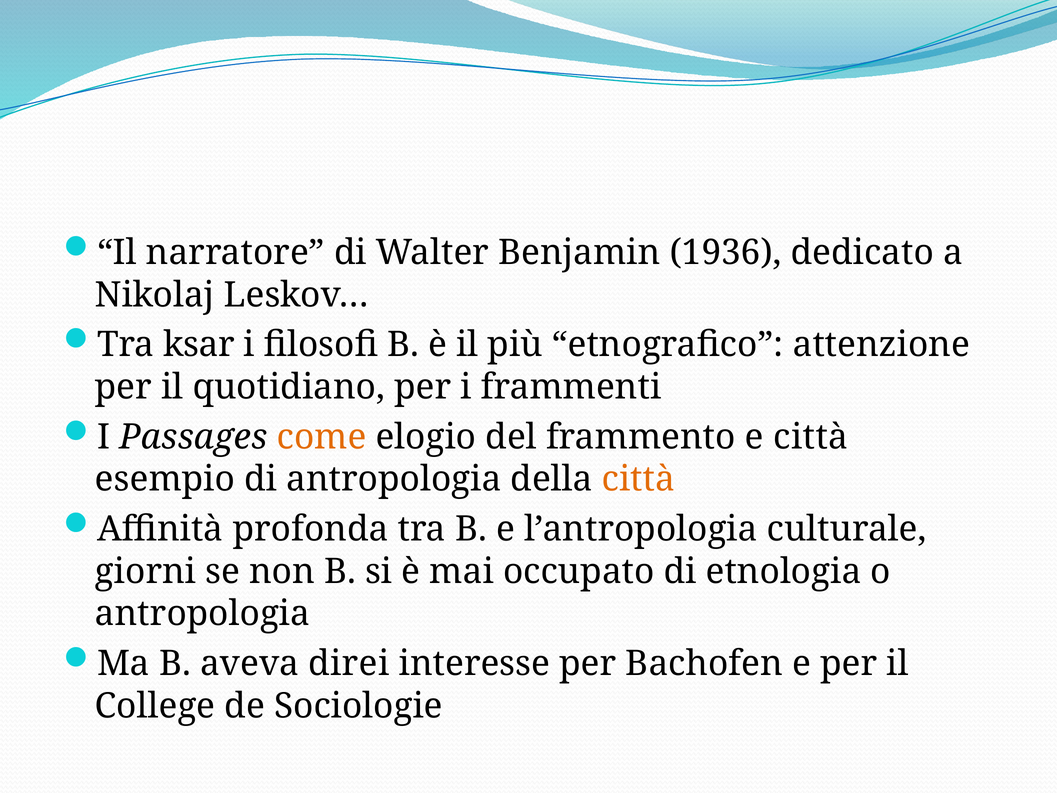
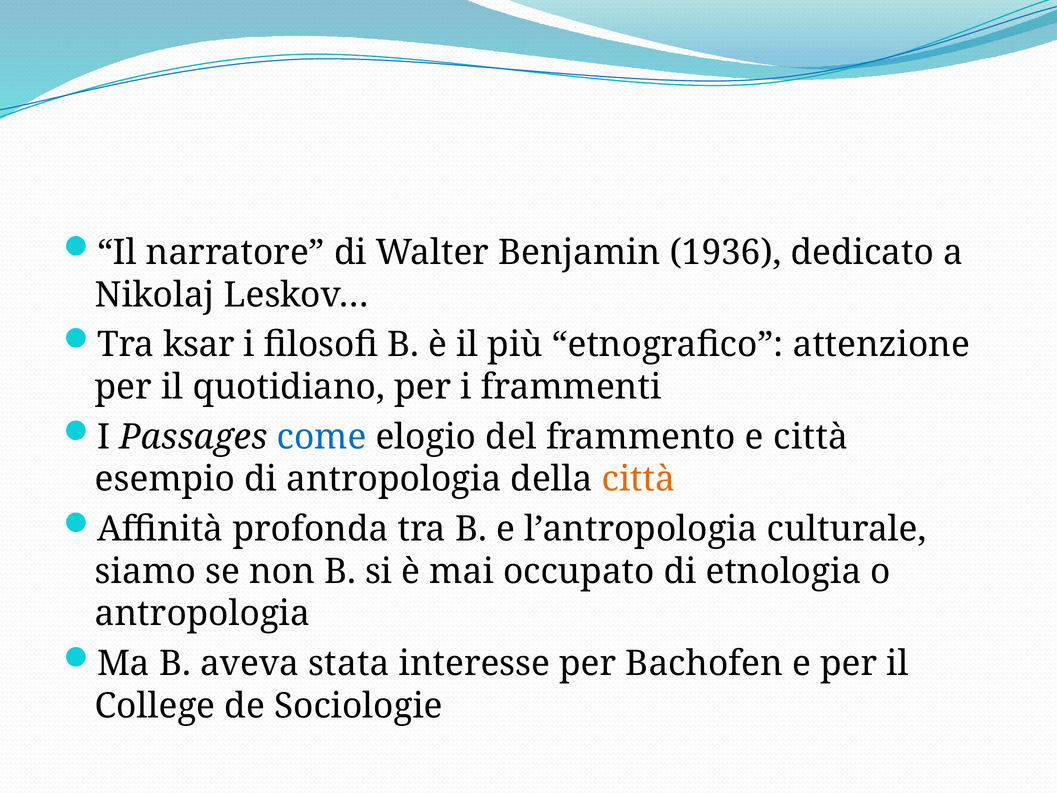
come colour: orange -> blue (322, 437)
giorni: giorni -> siamo (145, 571)
direi: direi -> stata (349, 664)
